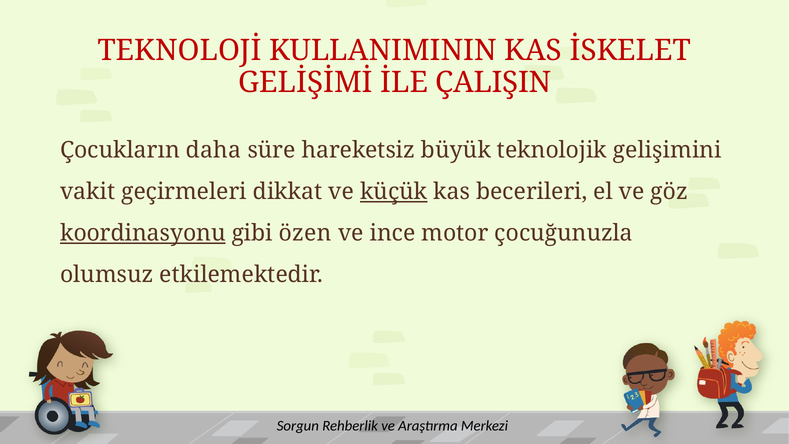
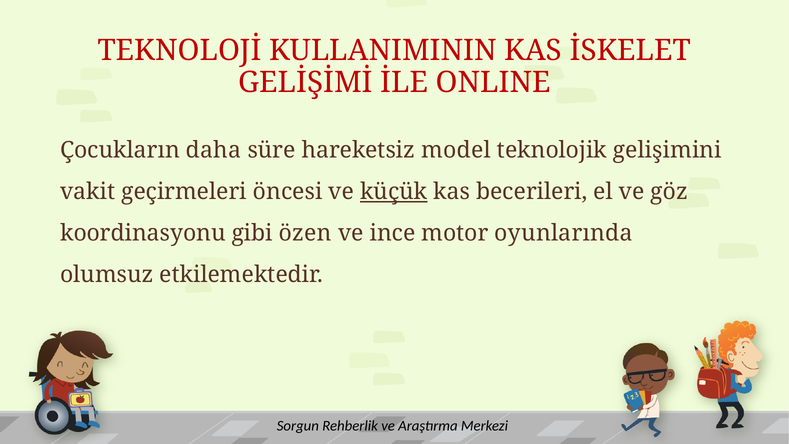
ÇALIŞIN: ÇALIŞIN -> ONLINE (493, 82)
büyük: büyük -> model (456, 150)
dikkat: dikkat -> öncesi (288, 192)
koordinasyonu underline: present -> none (143, 233)
çocuğunuzla: çocuğunuzla -> oyunlarında (564, 233)
